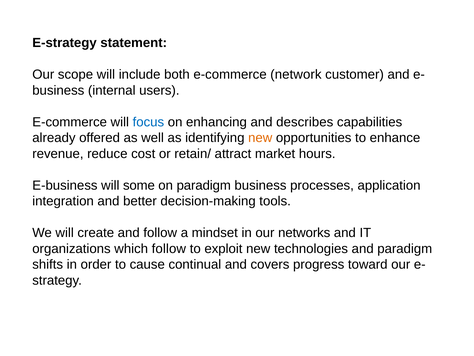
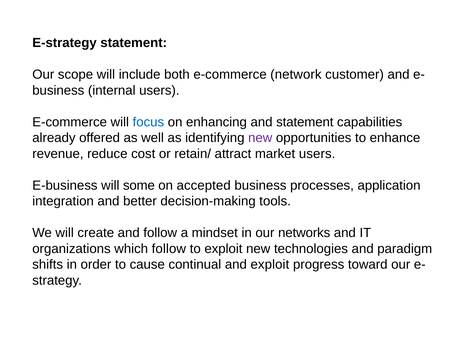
and describes: describes -> statement (305, 122)
new colour: orange -> purple (260, 138)
market hours: hours -> users (317, 153)
on paradigm: paradigm -> accepted (204, 185)
and covers: covers -> exploit (270, 264)
